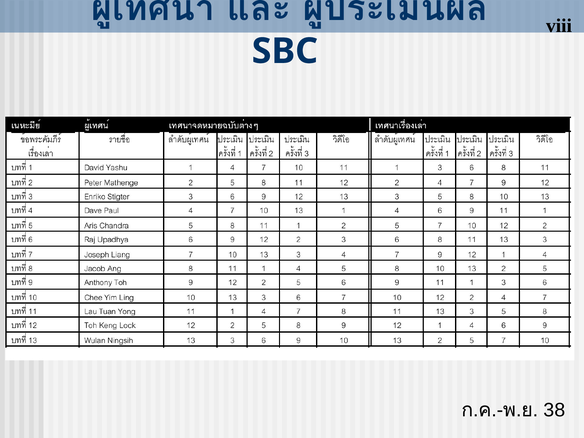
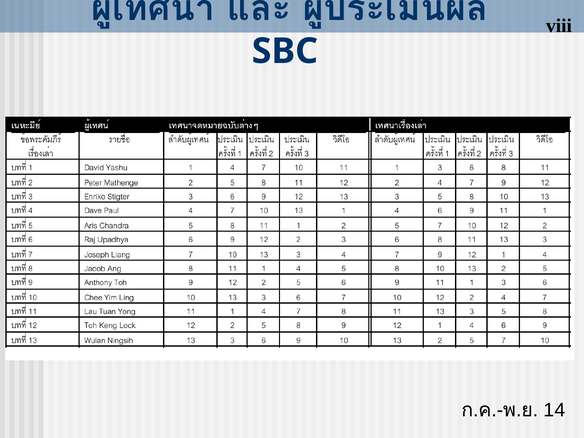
38: 38 -> 14 (554, 410)
